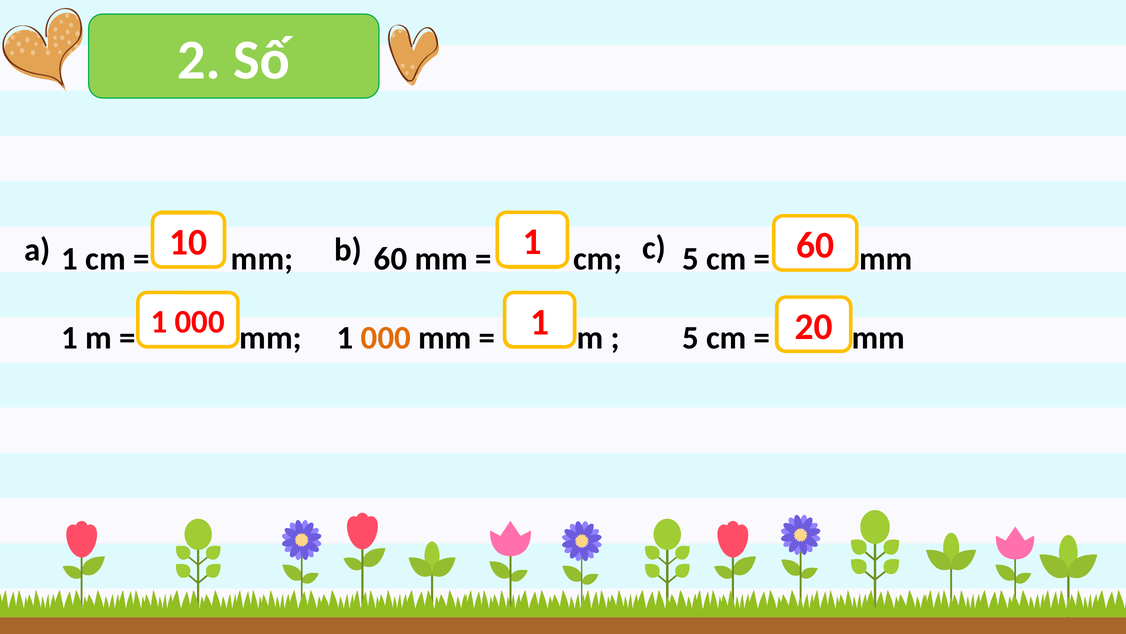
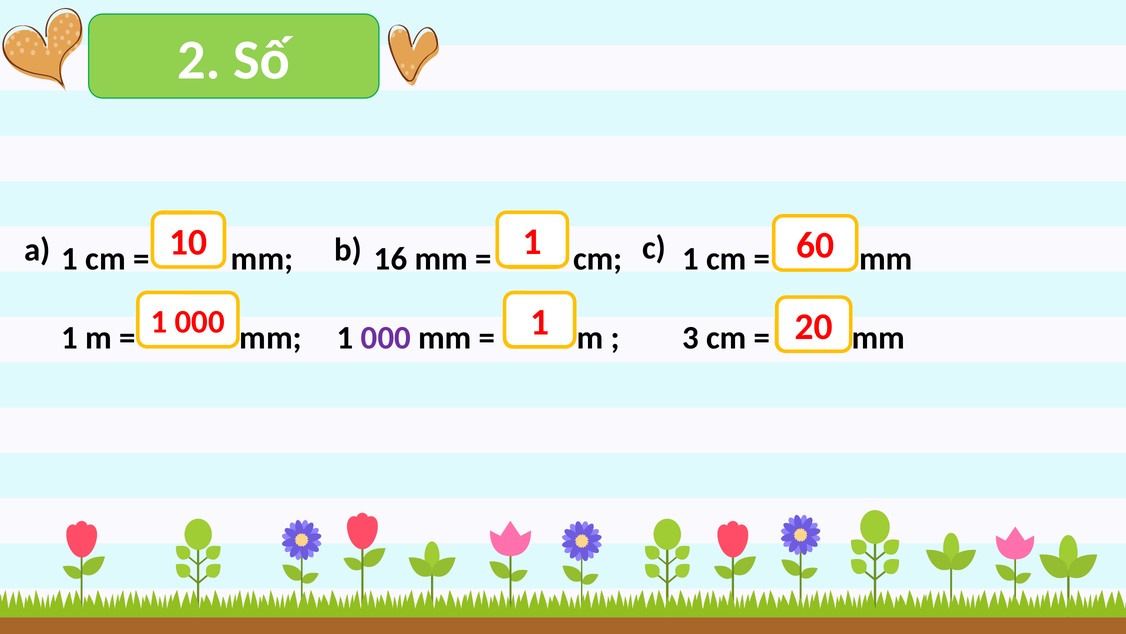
mm 60: 60 -> 16 (391, 259)
cm 5: 5 -> 1 (690, 259)
000 colour: orange -> purple (386, 338)
5: 5 -> 3 (690, 338)
